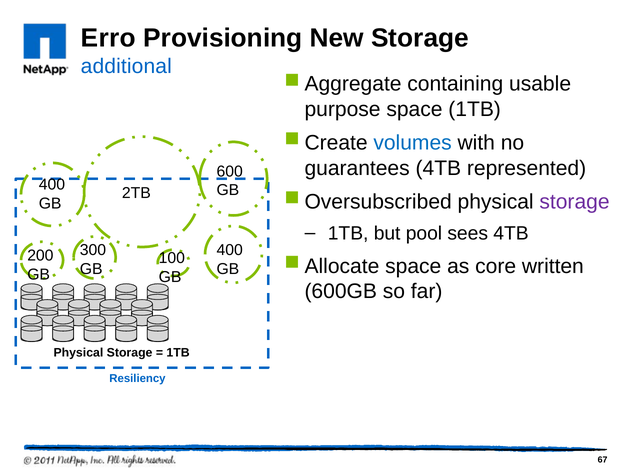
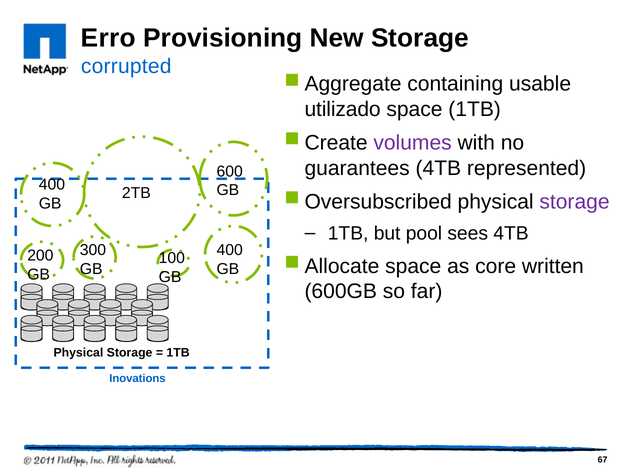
additional: additional -> corrupted (126, 66)
purpose: purpose -> utilizado (343, 109)
volumes colour: blue -> purple (413, 143)
Resiliency: Resiliency -> Inovations (138, 379)
